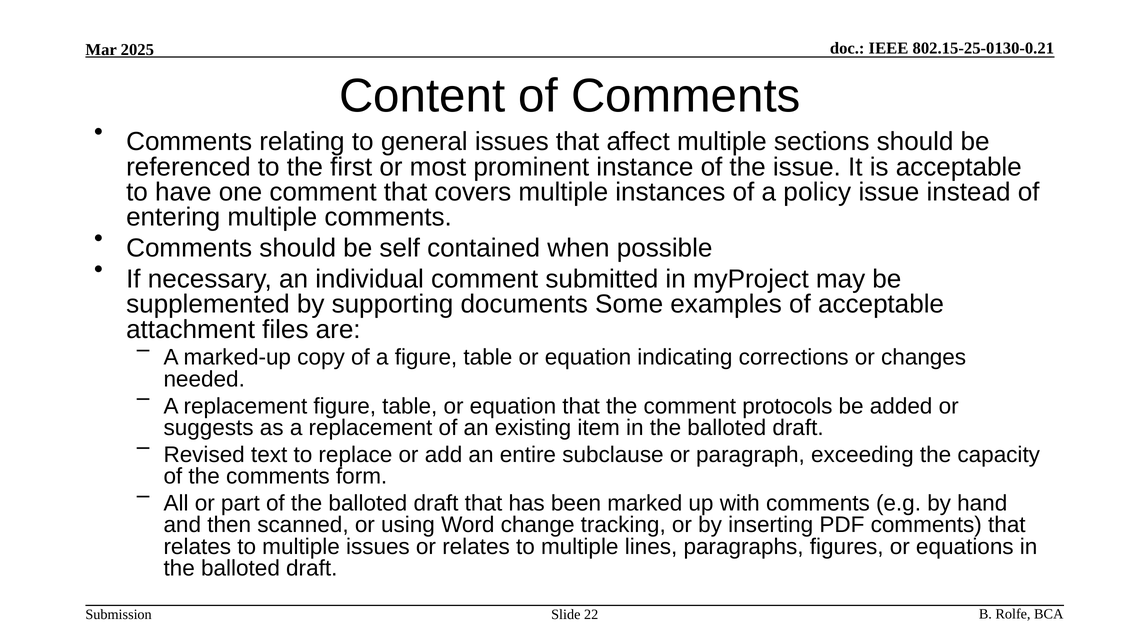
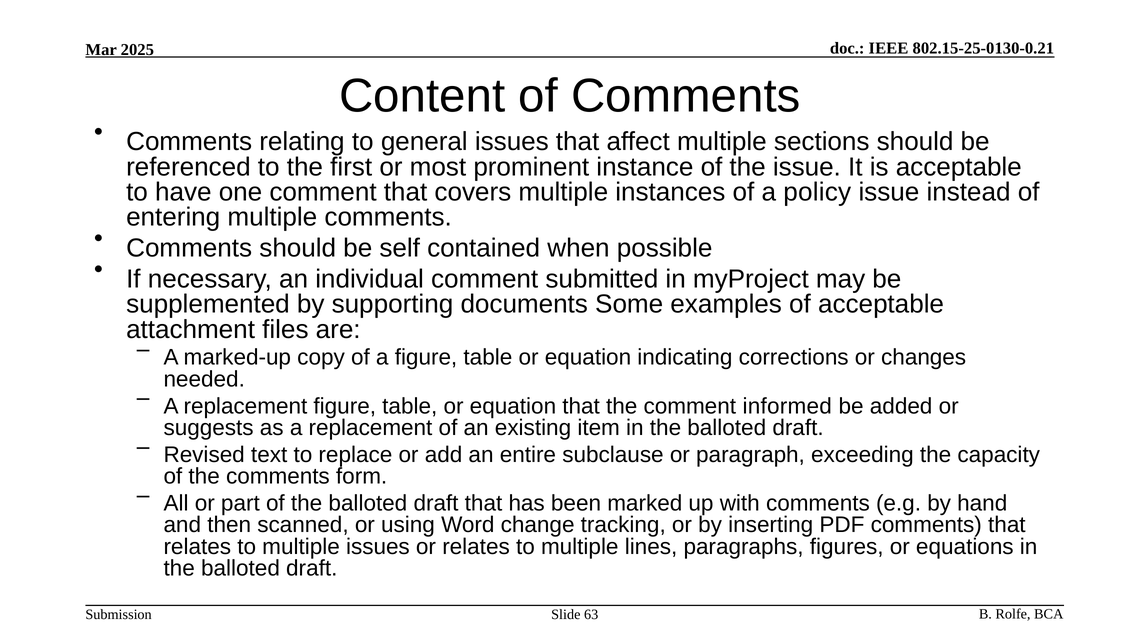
protocols: protocols -> informed (787, 406)
22: 22 -> 63 (591, 615)
